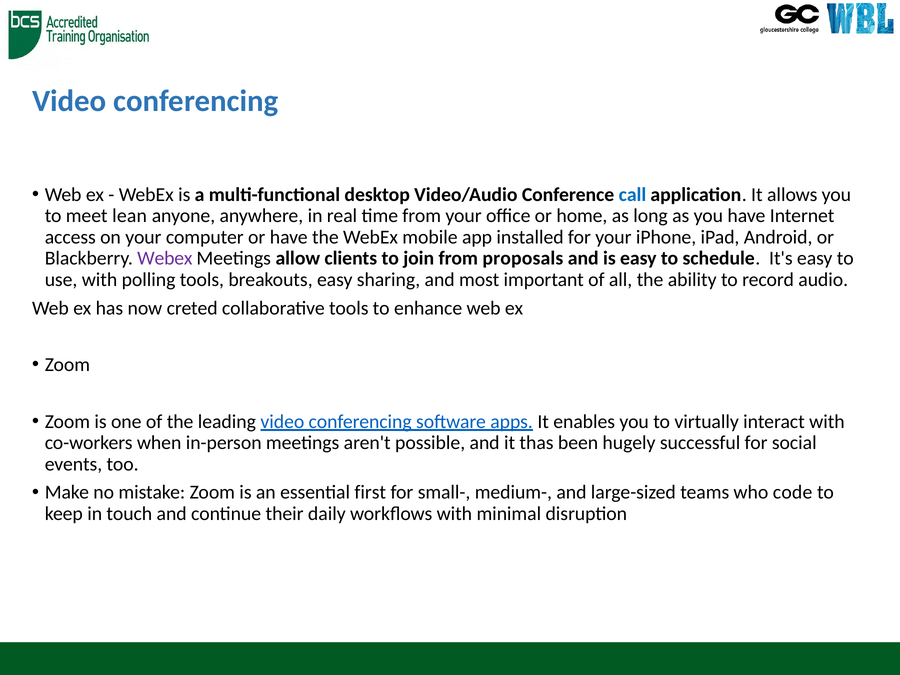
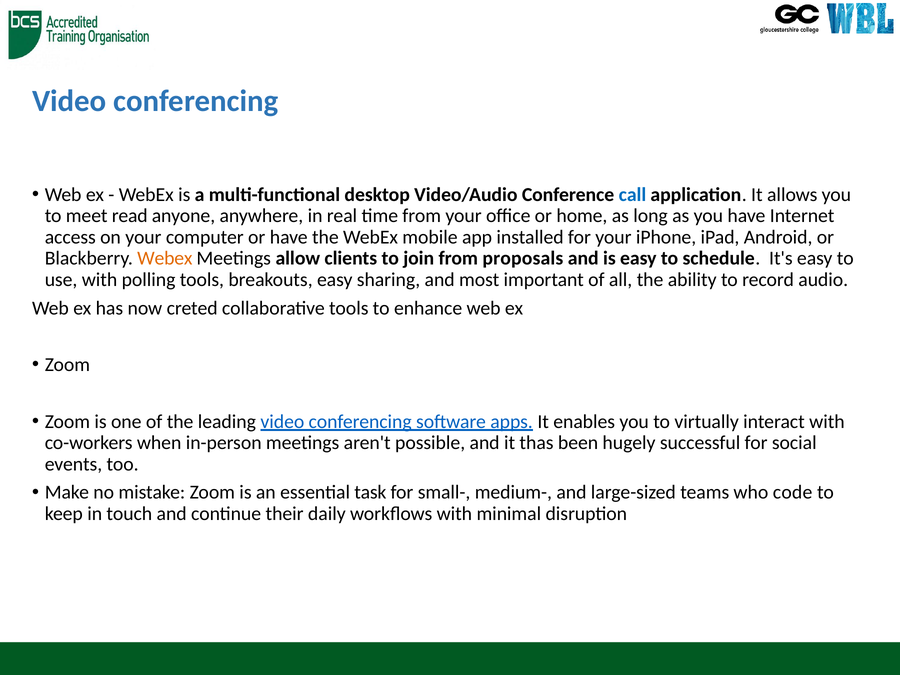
lean: lean -> read (130, 216)
Webex colour: purple -> orange (165, 258)
first: first -> task (370, 492)
